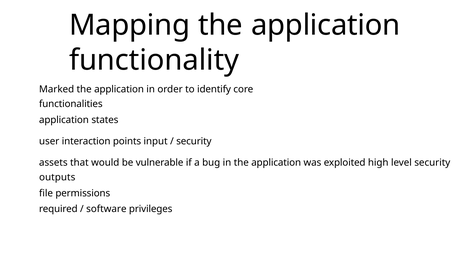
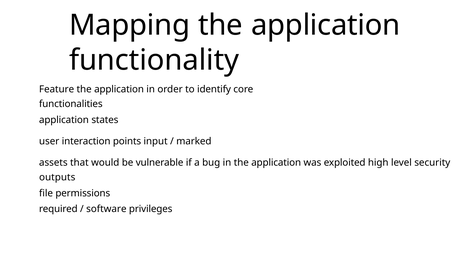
Marked: Marked -> Feature (57, 89)
security: security -> marked (194, 141)
